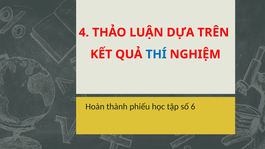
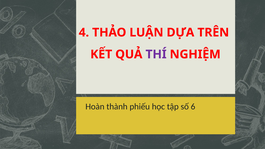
THÍ colour: blue -> purple (156, 54)
